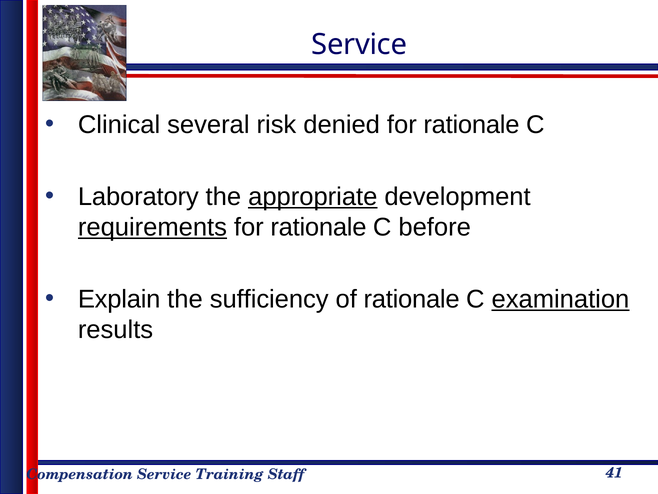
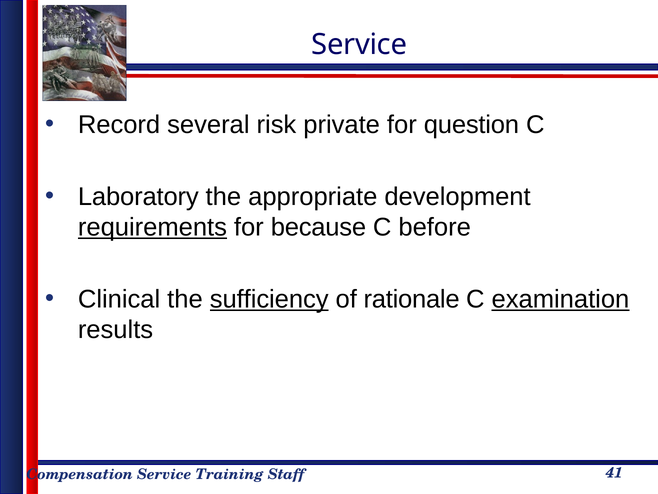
Clinical: Clinical -> Record (119, 125)
denied: denied -> private (342, 125)
rationale: rationale -> question (471, 125)
appropriate underline: present -> none (313, 196)
rationale: rationale -> because (318, 227)
Explain: Explain -> Clinical (119, 299)
sufficiency underline: none -> present (269, 299)
